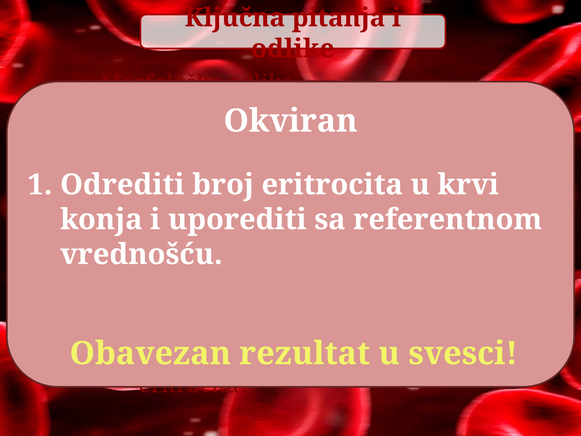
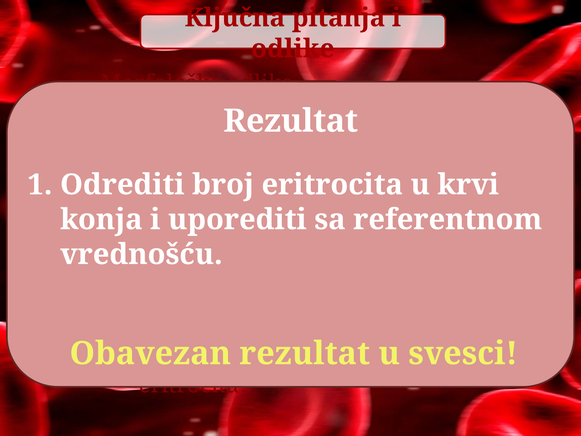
Okviran: Okviran -> Rezultat (291, 121)
